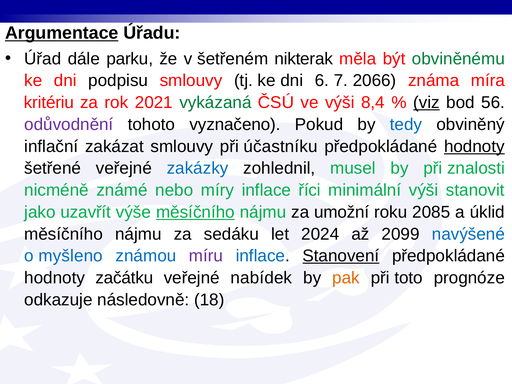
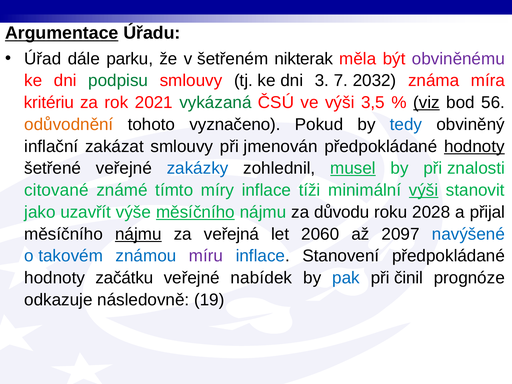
obviněnému colour: green -> purple (458, 59)
podpisu colour: black -> green (118, 81)
6: 6 -> 3 (322, 81)
2066: 2066 -> 2032 (375, 81)
8,4: 8,4 -> 3,5 (373, 103)
odůvodnění colour: purple -> orange (69, 124)
účastníku: účastníku -> jmenován (281, 146)
musel underline: none -> present (353, 168)
nicméně: nicméně -> citované (56, 190)
nebo: nebo -> tímto (174, 190)
říci: říci -> tíži (310, 190)
výši underline: none -> present (424, 190)
umožní: umožní -> důvodu (342, 212)
2085: 2085 -> 2028 (431, 212)
úklid: úklid -> přijal (487, 212)
nájmu underline: none -> present (138, 234)
sedáku: sedáku -> veřejná (232, 234)
2024: 2024 -> 2060 (320, 234)
2099: 2099 -> 2097 (401, 234)
myšleno: myšleno -> takovém (71, 256)
Stanovení underline: present -> none (341, 256)
pak colour: orange -> blue (346, 278)
toto: toto -> činil (409, 278)
18: 18 -> 19 (209, 300)
